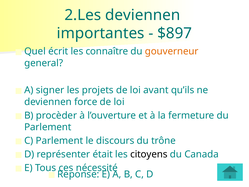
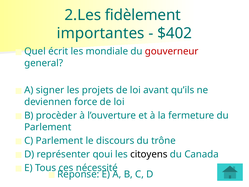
2.Les deviennen: deviennen -> fidèlement (143, 15)
$897: $897 -> $402 (175, 33)
connaître: connaître -> mondiale (107, 51)
gouverneur colour: orange -> red (172, 51)
était: était -> qoui (103, 154)
